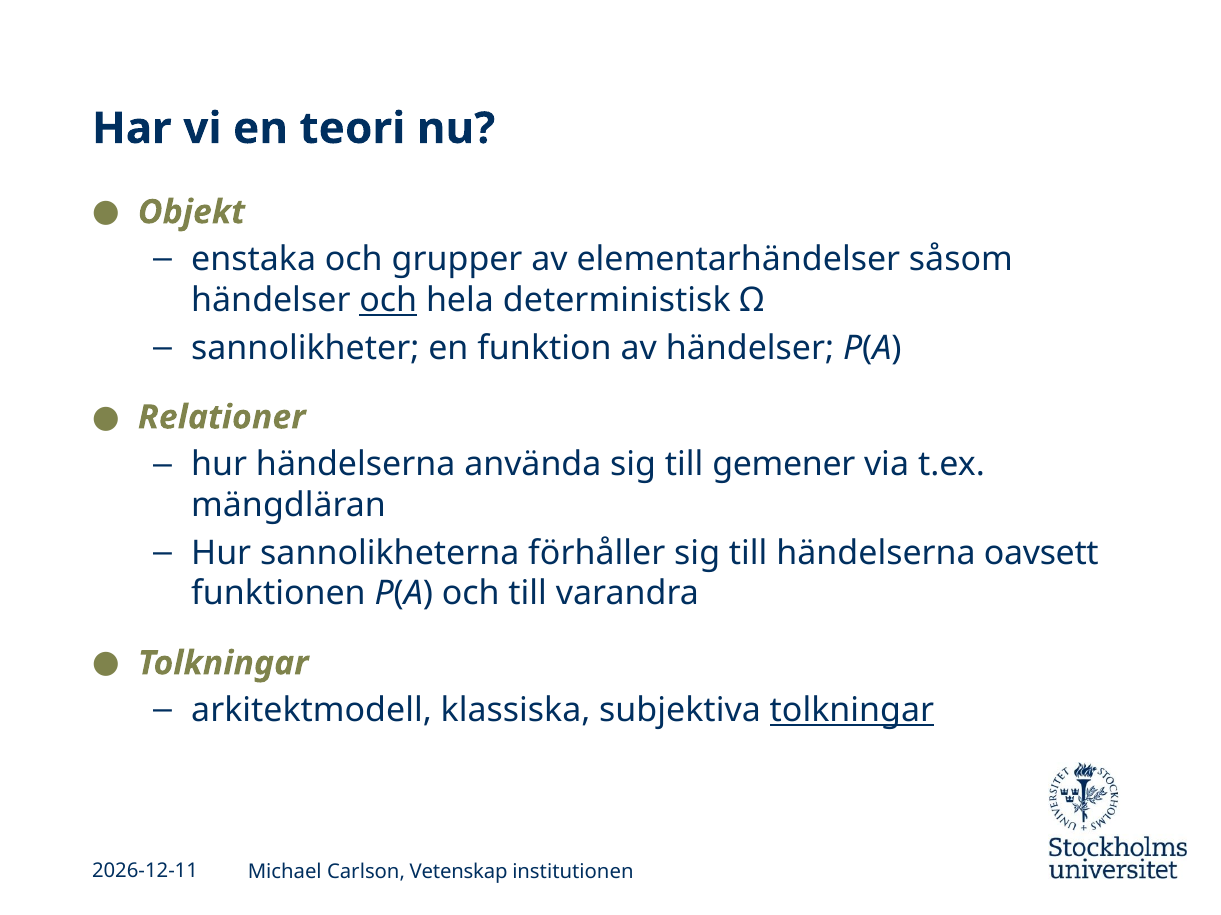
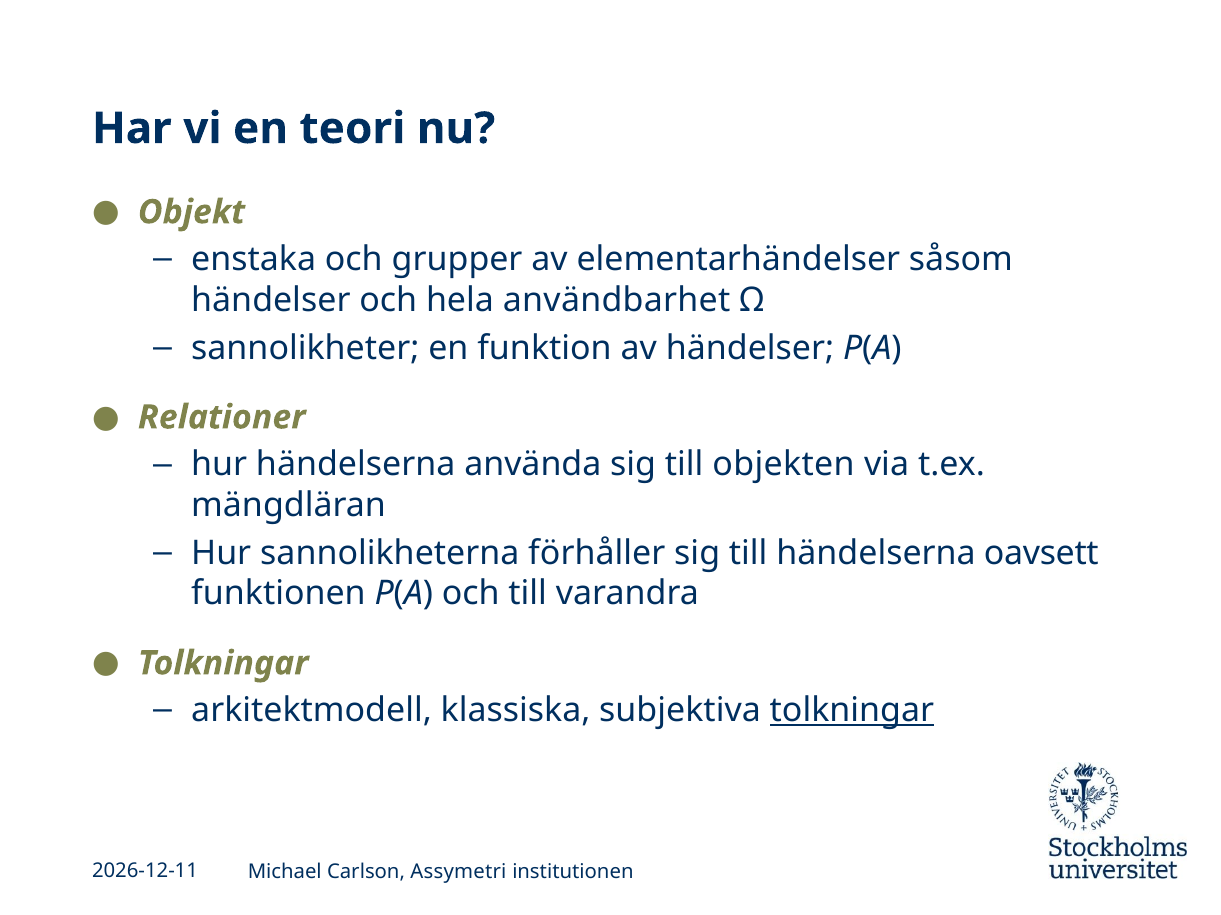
och underline: present -> none (388, 301)
deterministisk: deterministisk -> användbarhet (617, 301)
gemener: gemener -> objekten (784, 465)
Vetenskap: Vetenskap -> Assymetri (458, 873)
